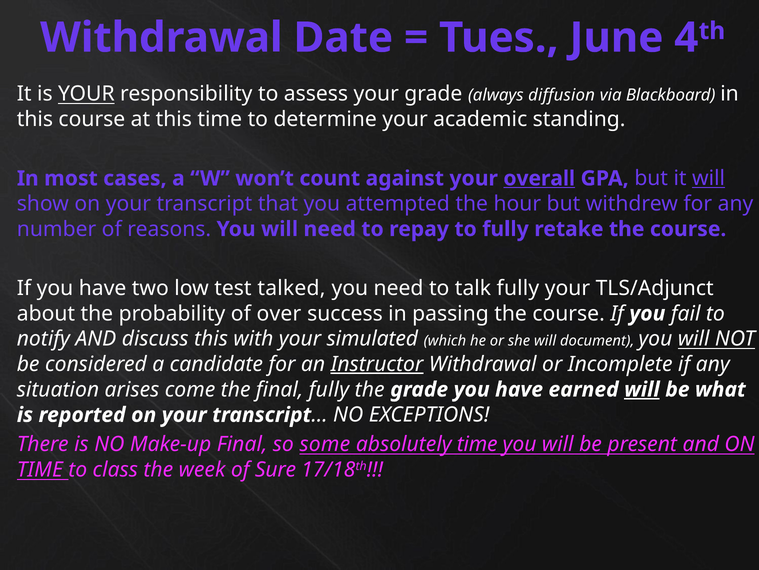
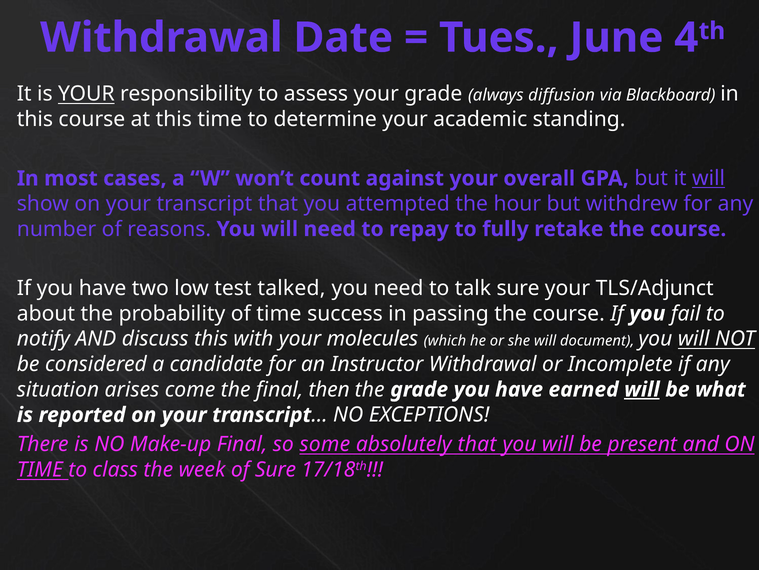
overall underline: present -> none (539, 178)
talk fully: fully -> sure (518, 288)
of over: over -> time (279, 313)
simulated: simulated -> molecules (372, 338)
Instructor underline: present -> none (377, 364)
final fully: fully -> then (329, 389)
absolutely time: time -> that (477, 444)
